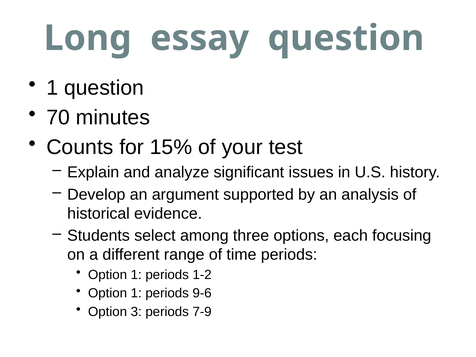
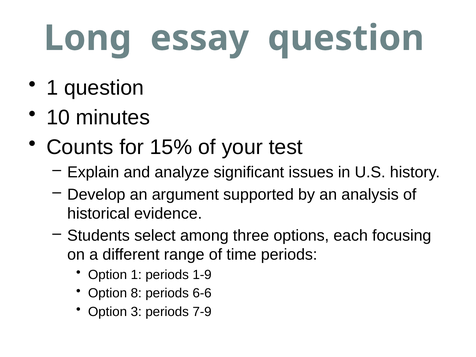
70: 70 -> 10 (58, 118)
1-2: 1-2 -> 1-9 (202, 275)
1: 1 -> 8 (136, 293)
9-6: 9-6 -> 6-6 (202, 293)
